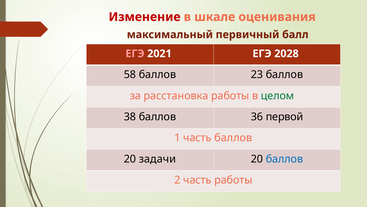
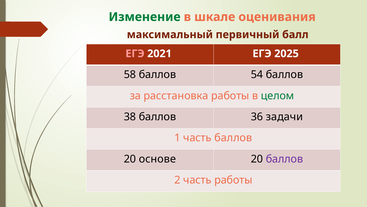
Изменение colour: red -> green (145, 17)
2028: 2028 -> 2025 (287, 53)
23: 23 -> 54 (257, 75)
первой: первой -> задачи (284, 117)
задачи: задачи -> основе (157, 159)
баллов colour: blue -> purple (284, 159)
